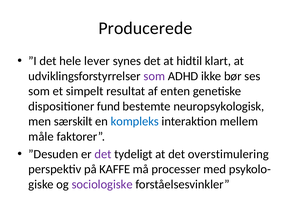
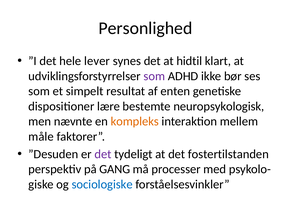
Producerede: Producerede -> Personlighed (145, 28)
fund: fund -> lære (109, 106)
særskilt: særskilt -> nævnte (73, 121)
kompleks colour: blue -> orange (135, 121)
overstimulering: overstimulering -> fostertilstanden (228, 154)
KAFFE: KAFFE -> GANG (115, 169)
sociologiske colour: purple -> blue (102, 184)
